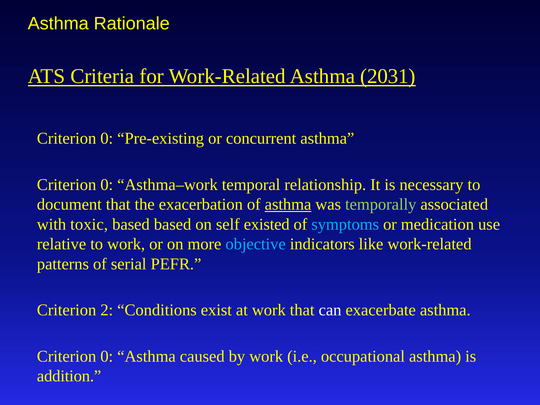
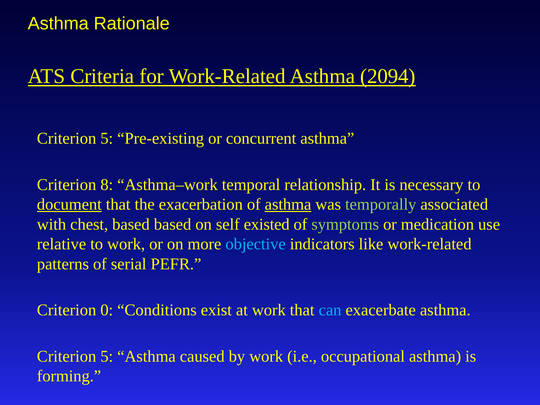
2031: 2031 -> 2094 (388, 76)
0: 0 -> 5 (107, 139)
0: 0 -> 8 (107, 185)
document underline: none -> present (69, 205)
toxic: toxic -> chest (89, 224)
symptoms colour: light blue -> light green (345, 224)
2: 2 -> 0 (107, 310)
can colour: white -> light blue (330, 310)
0: 0 -> 5 (107, 356)
addition: addition -> forming (69, 376)
